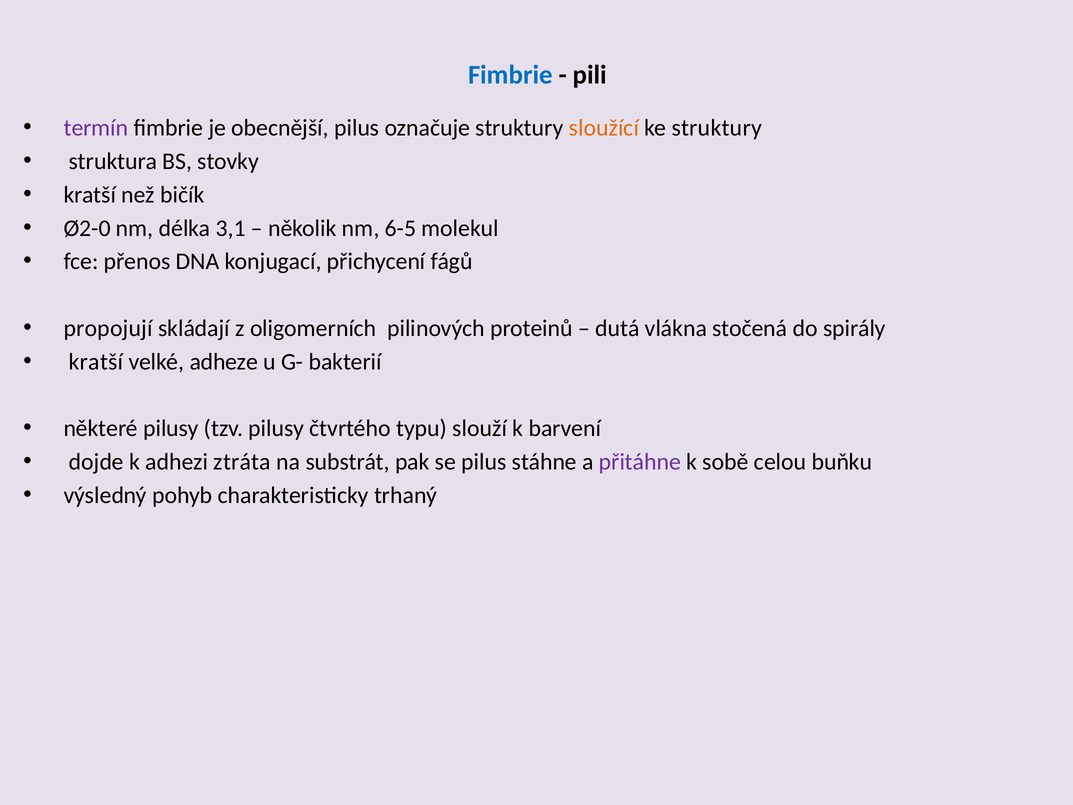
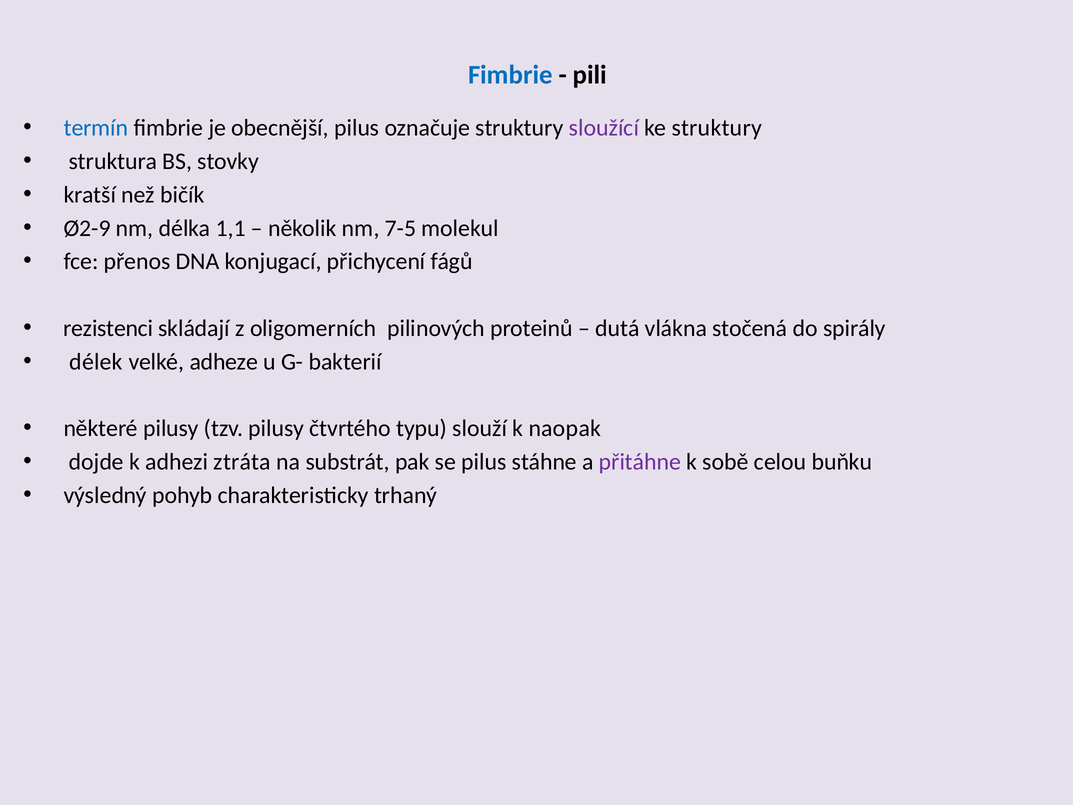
termín colour: purple -> blue (96, 128)
sloužící colour: orange -> purple (604, 128)
Ø2-0: Ø2-0 -> Ø2-9 (87, 228)
3,1: 3,1 -> 1,1 (231, 228)
6-5: 6-5 -> 7-5 (400, 228)
propojují: propojují -> rezistenci (108, 328)
kratší: kratší -> délek (96, 362)
barvení: barvení -> naopak (565, 428)
